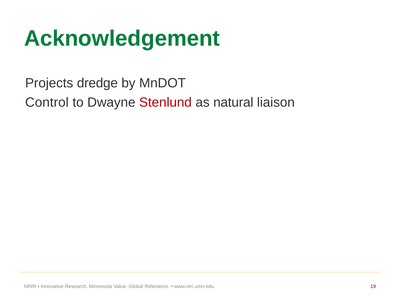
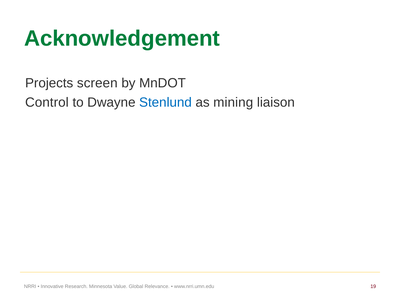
dredge: dredge -> screen (97, 83)
Stenlund colour: red -> blue (165, 102)
natural: natural -> mining (233, 102)
